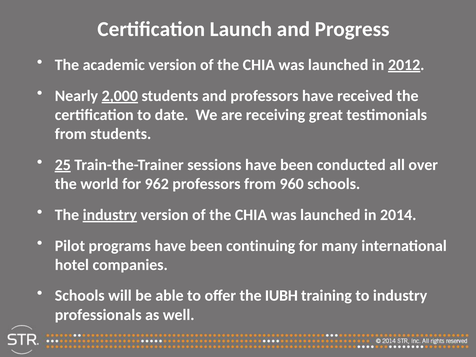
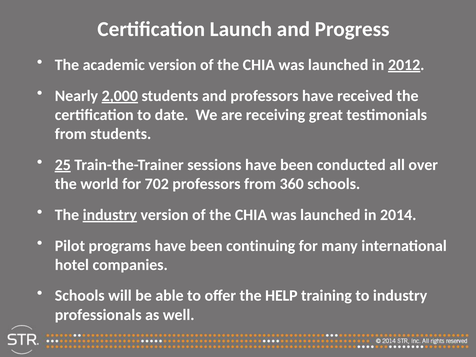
962: 962 -> 702 (157, 184)
960: 960 -> 360 (292, 184)
IUBH: IUBH -> HELP (281, 296)
